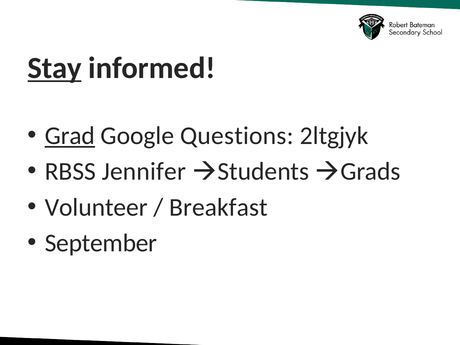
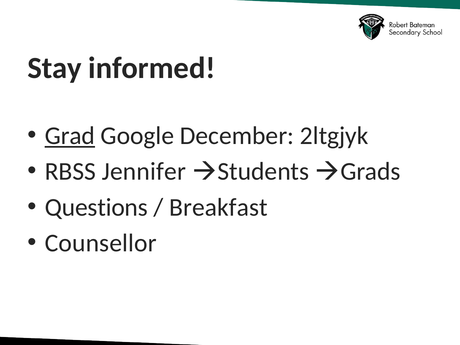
Stay underline: present -> none (55, 68)
Questions: Questions -> December (237, 136)
Volunteer: Volunteer -> Questions (96, 207)
September: September -> Counsellor (101, 243)
